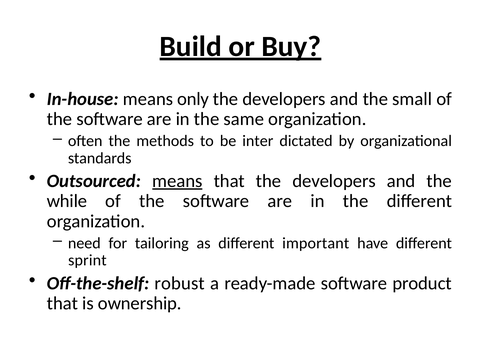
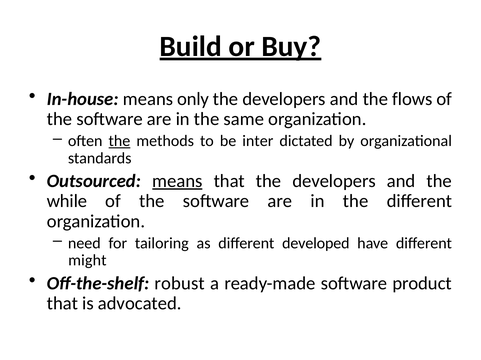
small: small -> flows (412, 99)
the underline: none -> present (119, 141)
important: important -> developed (316, 244)
sprint: sprint -> might (87, 261)
ownership: ownership -> advocated (140, 304)
